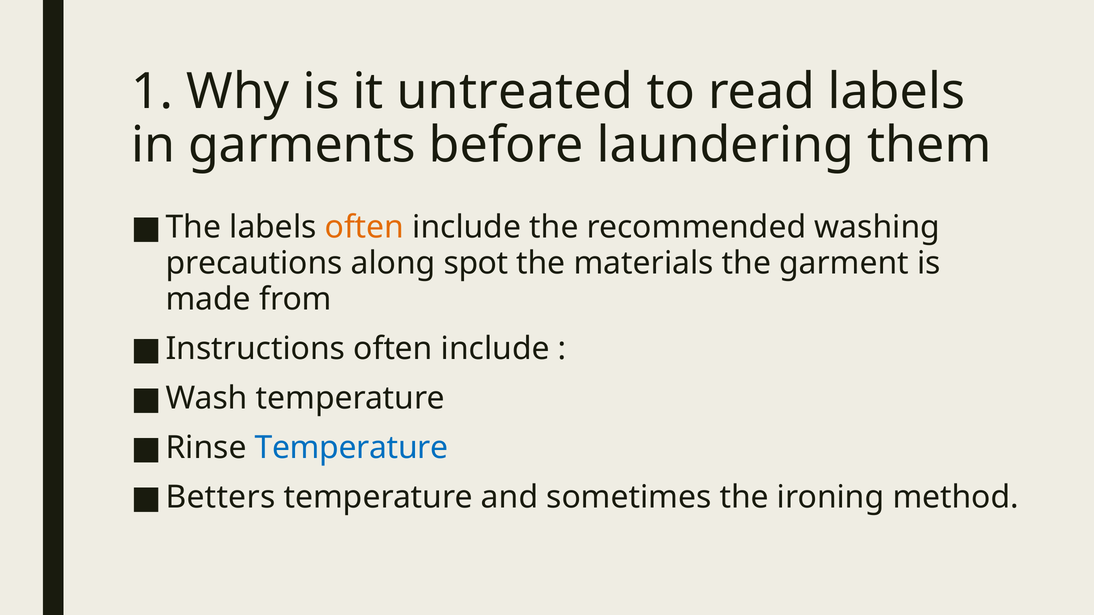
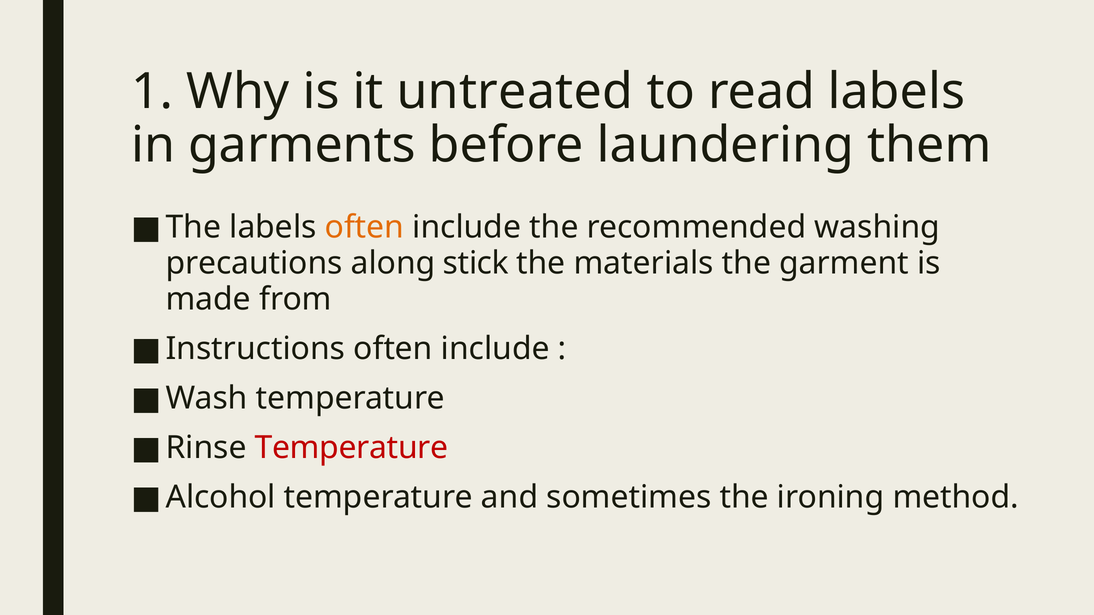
spot: spot -> stick (476, 263)
Temperature colour: blue -> red (352, 448)
Betters: Betters -> Alcohol (221, 498)
